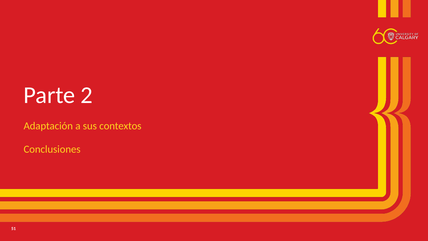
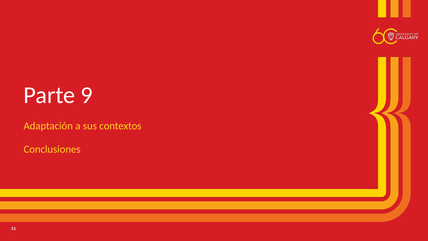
2: 2 -> 9 (87, 95)
